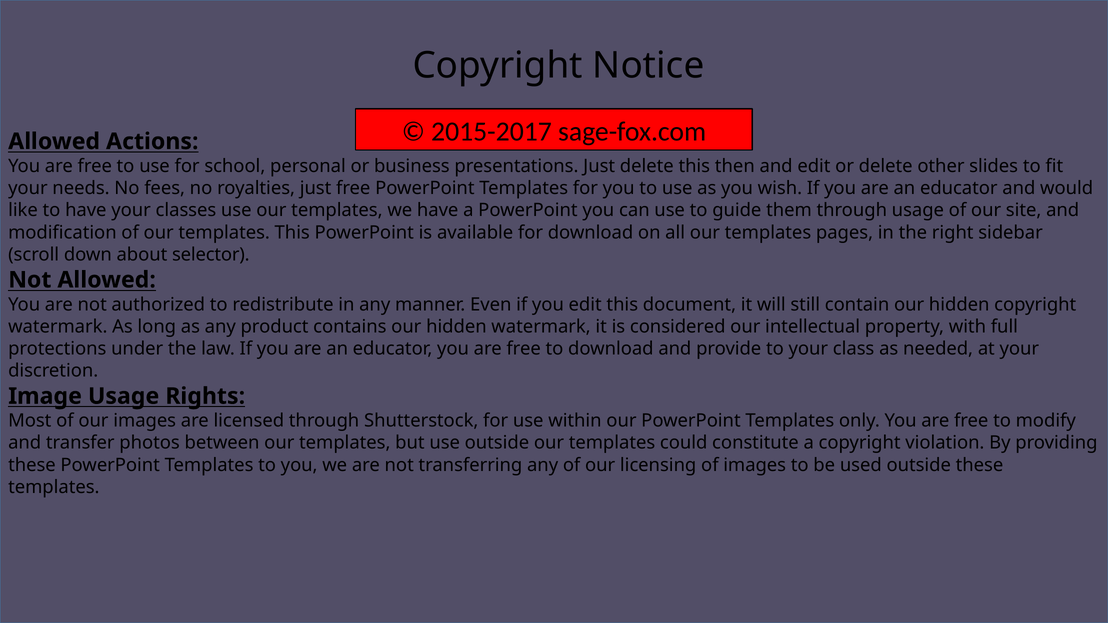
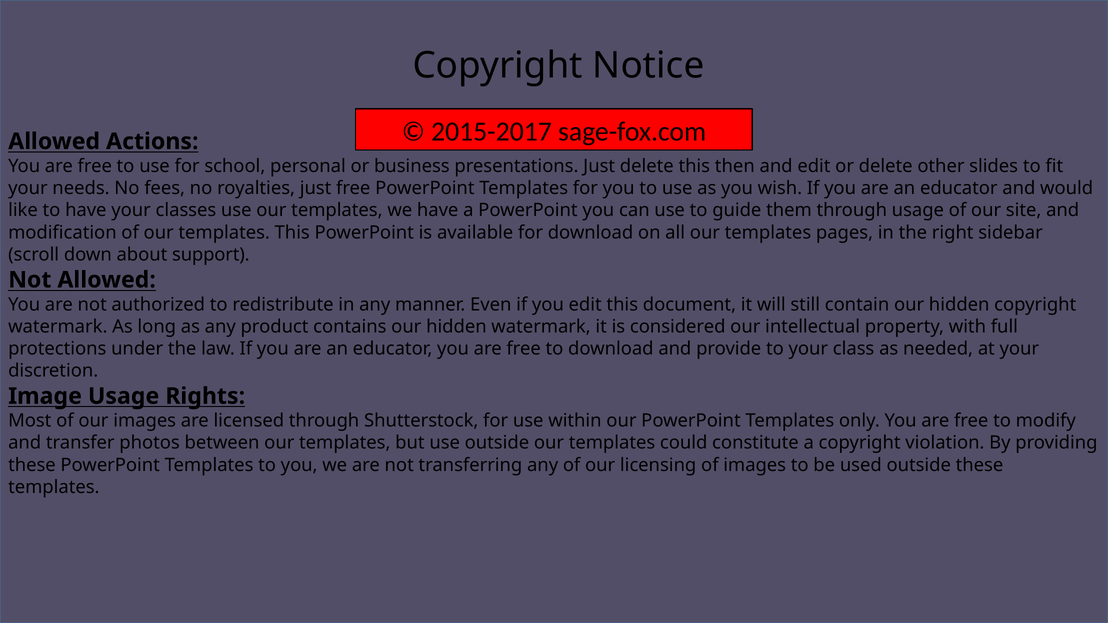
selector: selector -> support (211, 255)
